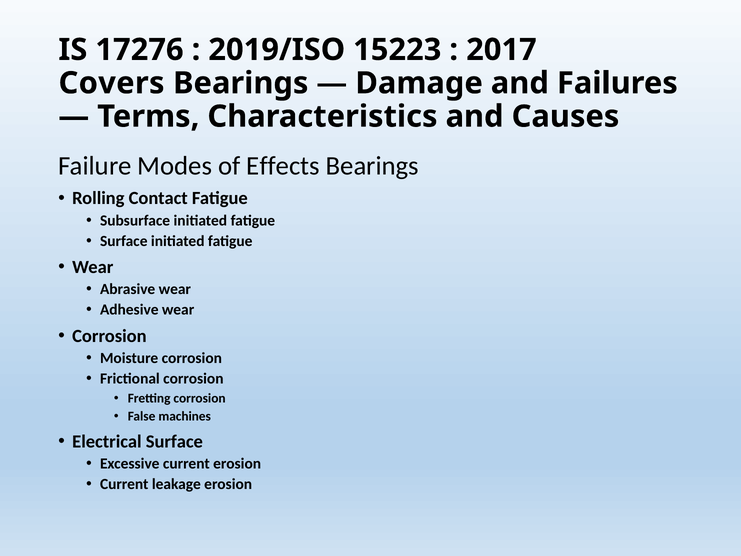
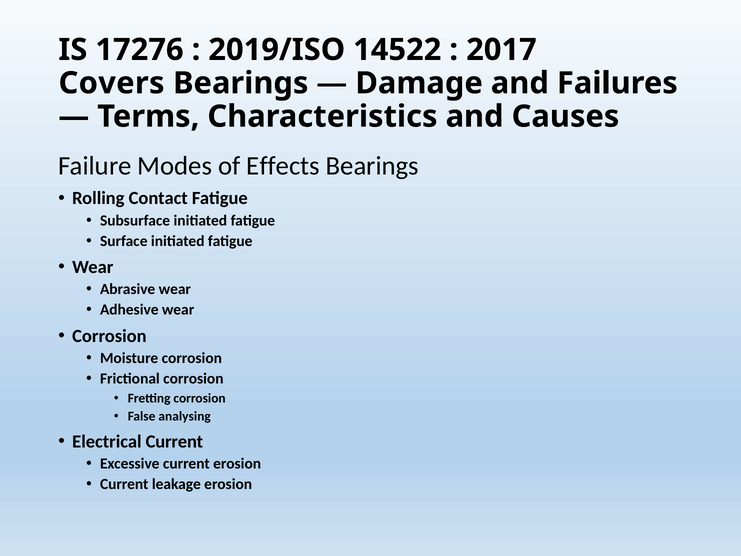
15223: 15223 -> 14522 (397, 50)
machines: machines -> analysing (185, 416)
Electrical Surface: Surface -> Current (174, 441)
